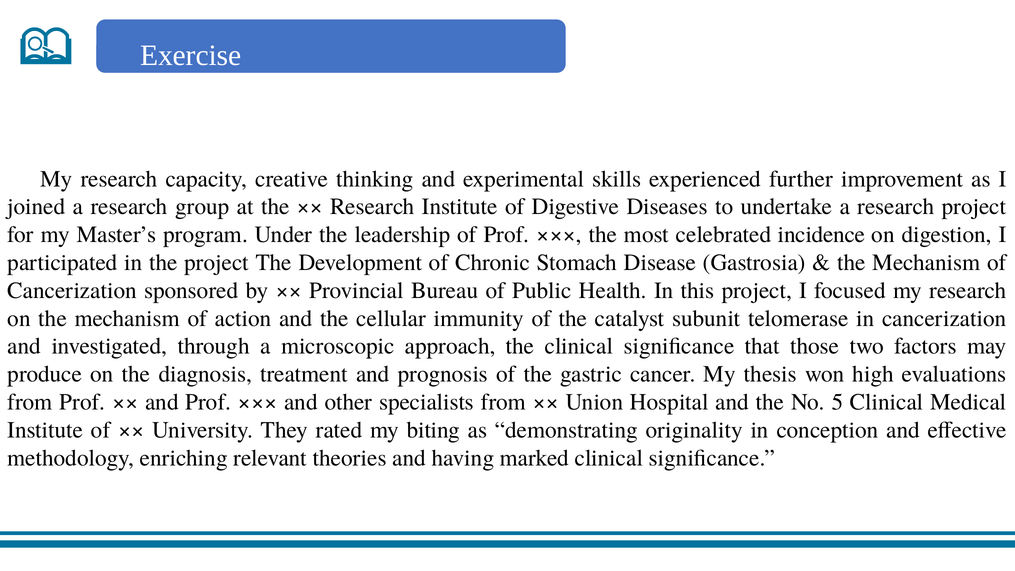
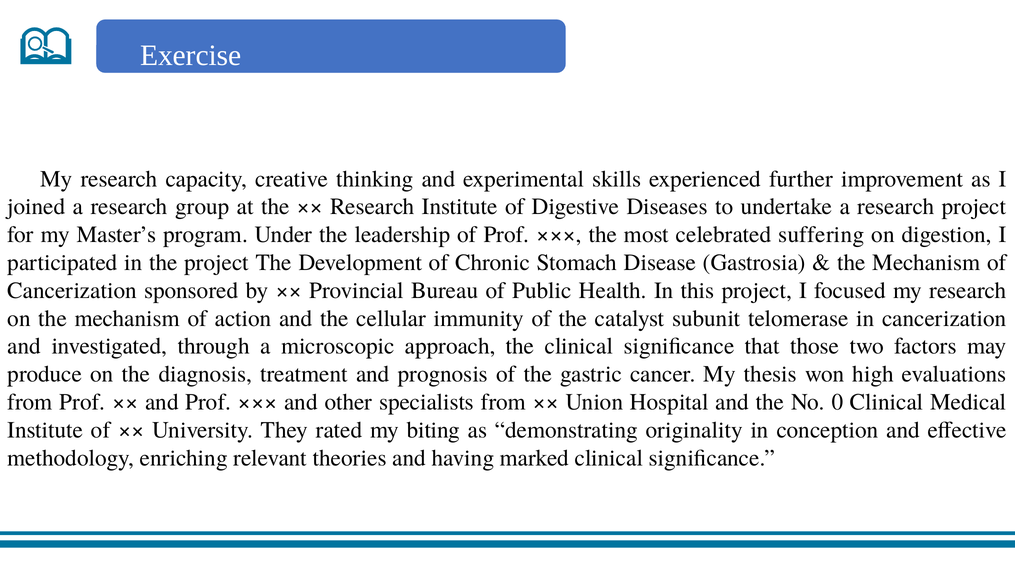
incidence: incidence -> suffering (821, 235)
5: 5 -> 0 (837, 402)
